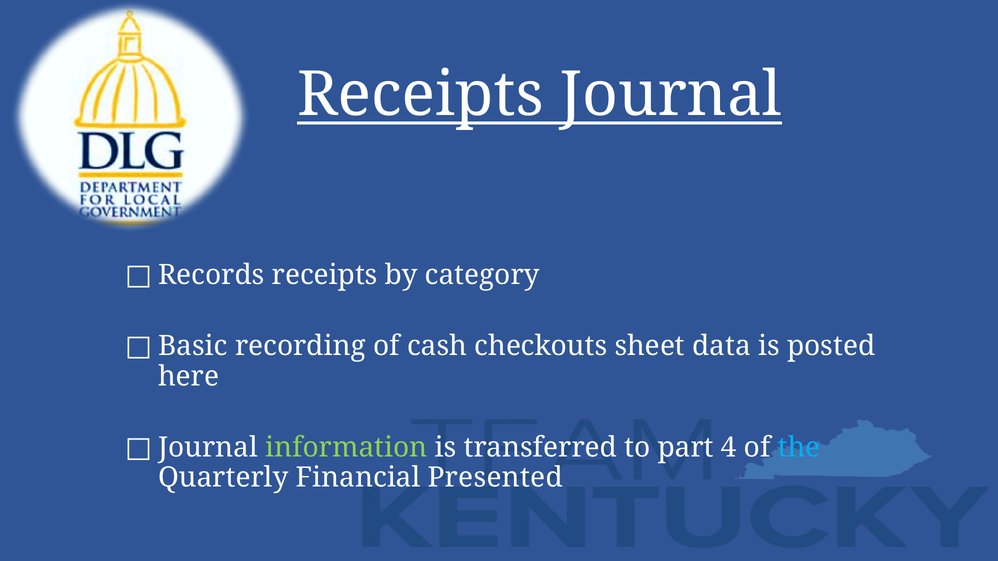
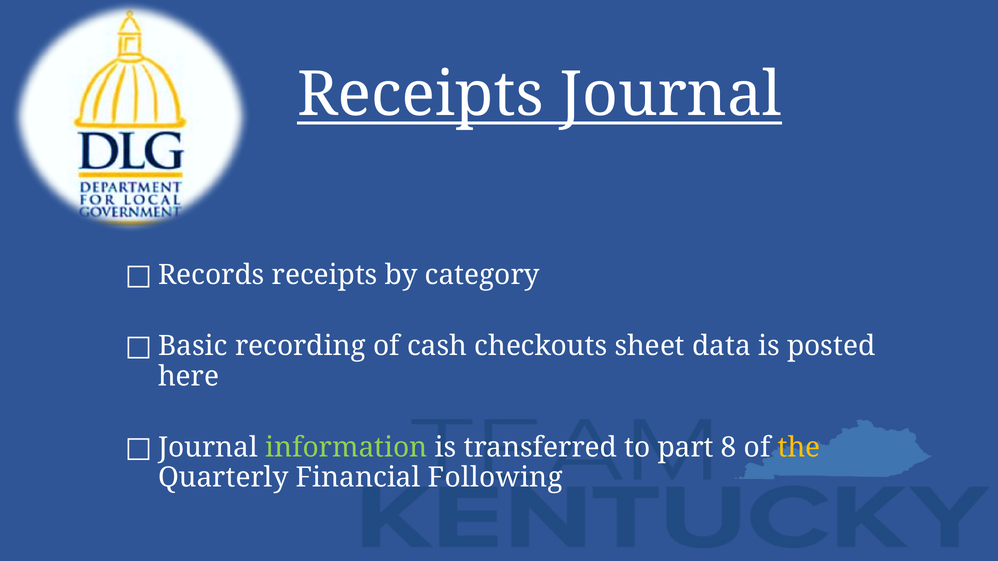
4: 4 -> 8 (729, 448)
the colour: light blue -> yellow (799, 448)
Presented: Presented -> Following (495, 478)
